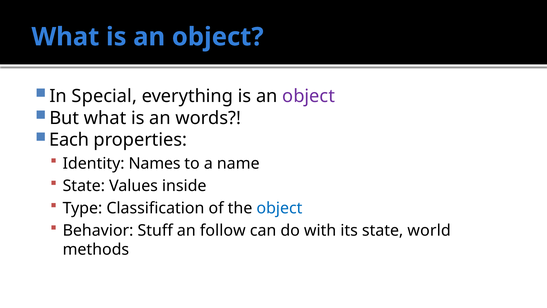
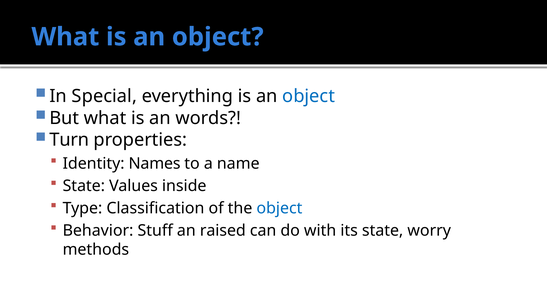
object colour: purple -> blue (309, 96)
Each: Each -> Turn (69, 140)
follow: follow -> raised (223, 230)
world: world -> worry (429, 230)
